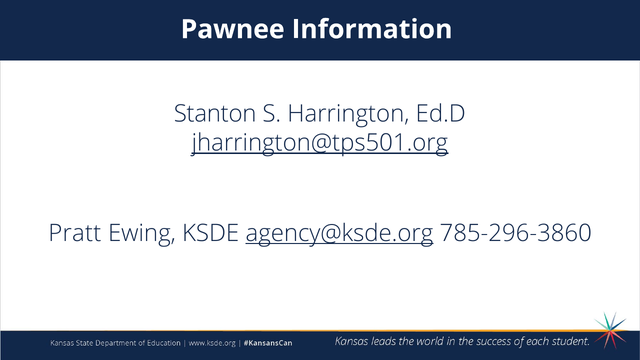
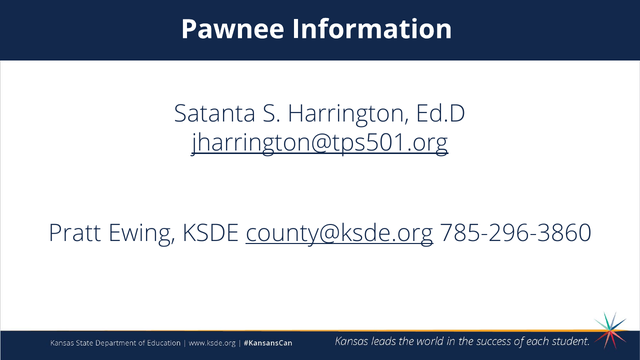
Stanton: Stanton -> Satanta (215, 114)
agency@ksde.org: agency@ksde.org -> county@ksde.org (339, 233)
